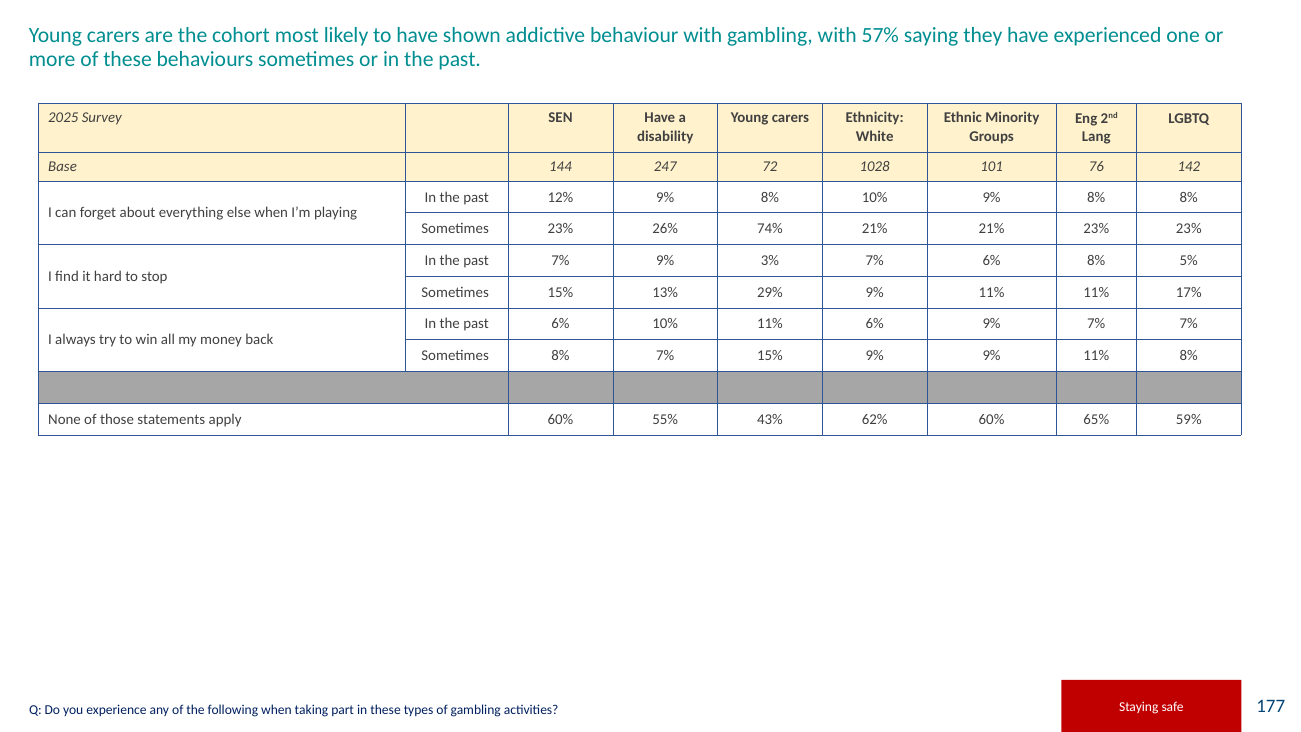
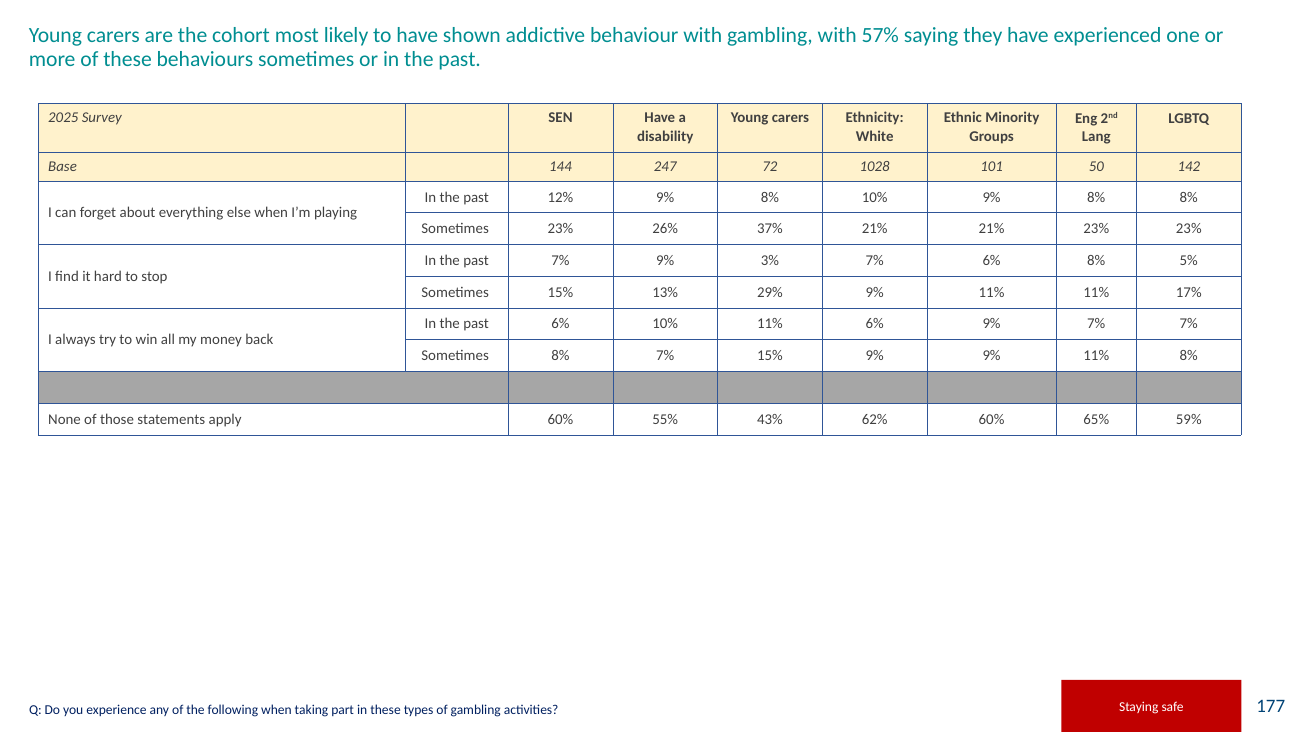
76: 76 -> 50 (1096, 167)
74%: 74% -> 37% (770, 229)
